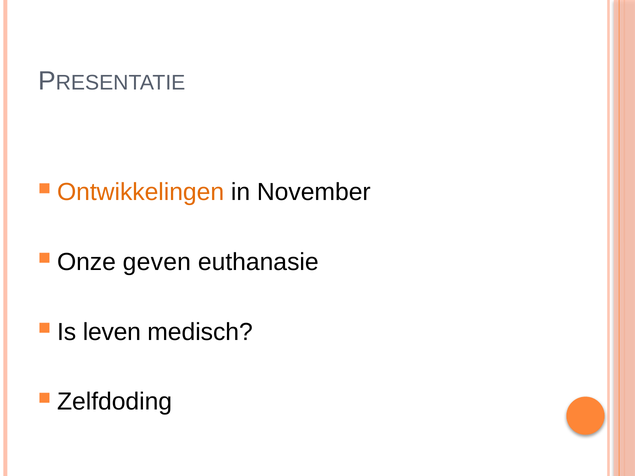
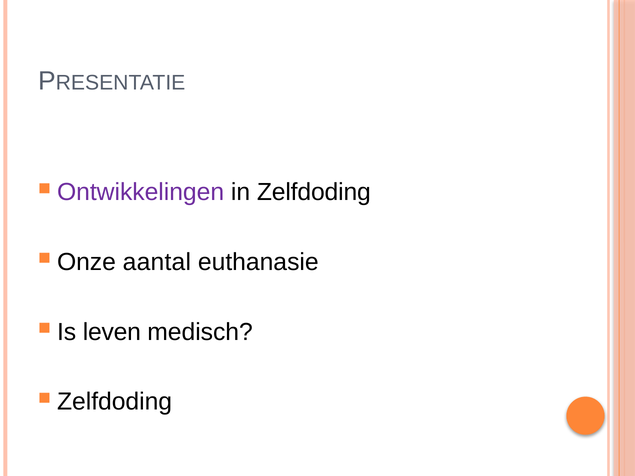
Ontwikkelingen colour: orange -> purple (141, 192)
in November: November -> Zelfdoding (314, 192)
geven: geven -> aantal (157, 262)
